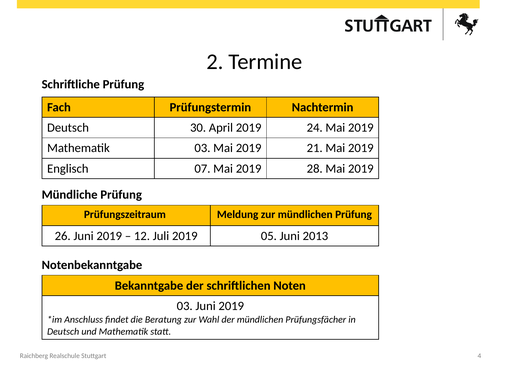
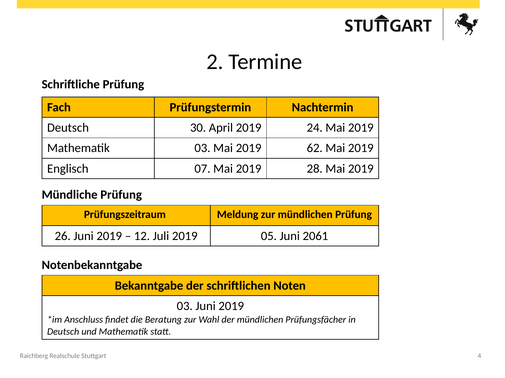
21: 21 -> 62 (315, 148)
2013: 2013 -> 2061 (315, 236)
